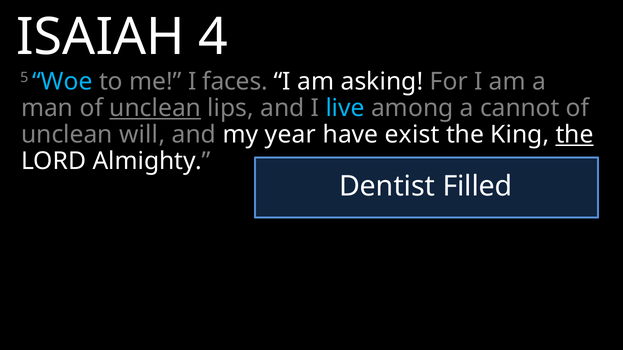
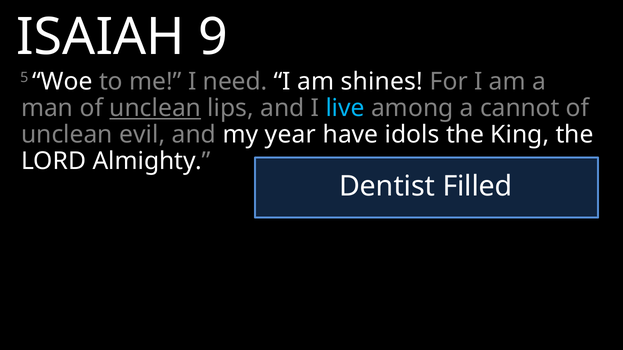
4: 4 -> 9 (213, 37)
Woe colour: light blue -> white (62, 82)
faces: faces -> need (235, 82)
asking: asking -> shines (382, 82)
will: will -> evil (142, 135)
exist: exist -> idols (412, 135)
the underline: present -> none (575, 135)
